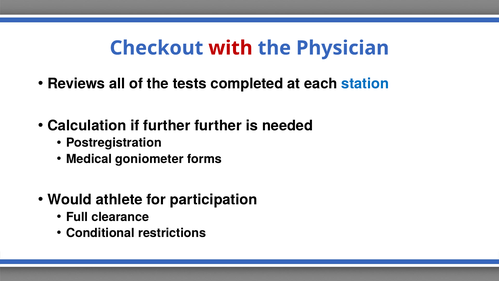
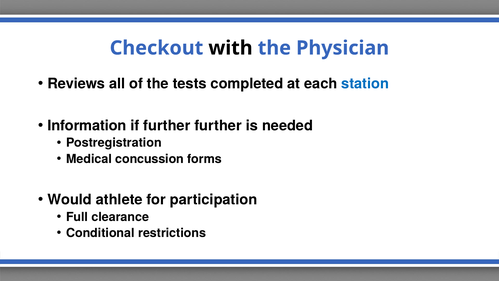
with colour: red -> black (231, 48)
Calculation: Calculation -> Information (87, 126)
goniometer: goniometer -> concussion (150, 159)
